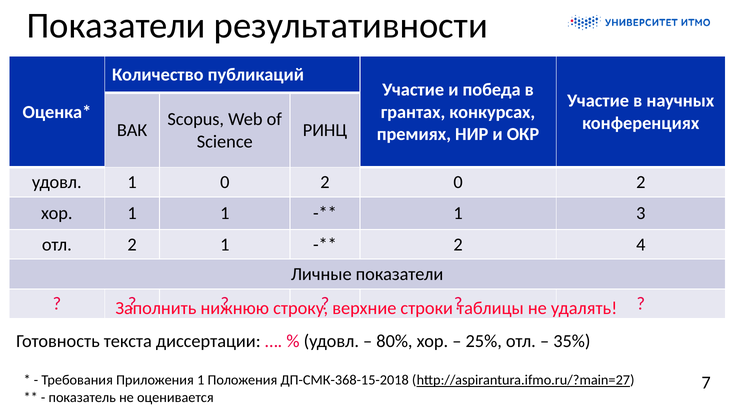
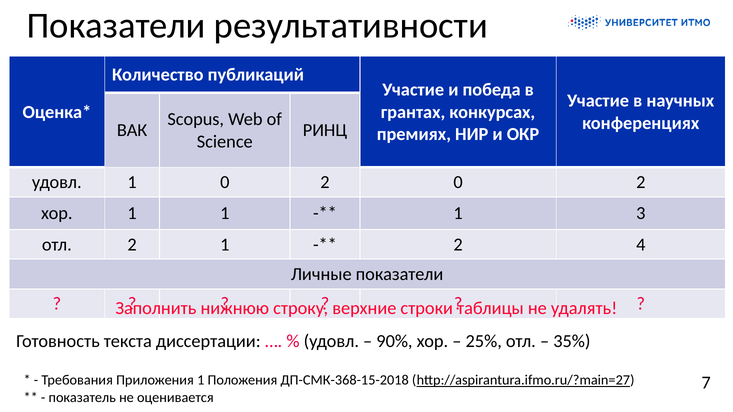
80%: 80% -> 90% (394, 341)
